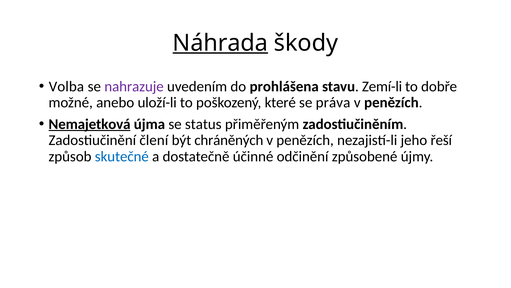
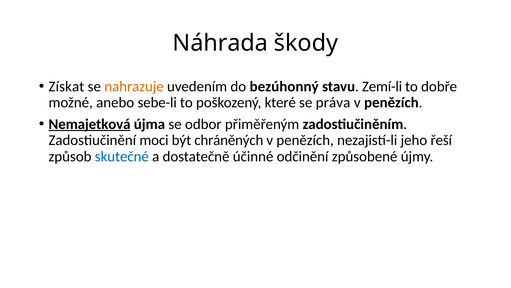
Náhrada underline: present -> none (220, 43)
Volba: Volba -> Získat (66, 86)
nahrazuje colour: purple -> orange (134, 86)
prohlášena: prohlášena -> bezúhonný (284, 86)
uloží-li: uloží-li -> sebe-li (157, 102)
status: status -> odbor (203, 124)
člení: člení -> moci (154, 140)
